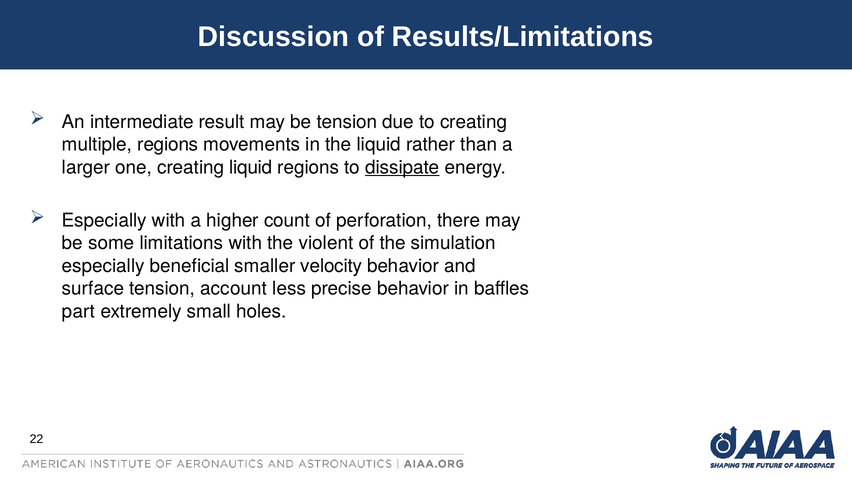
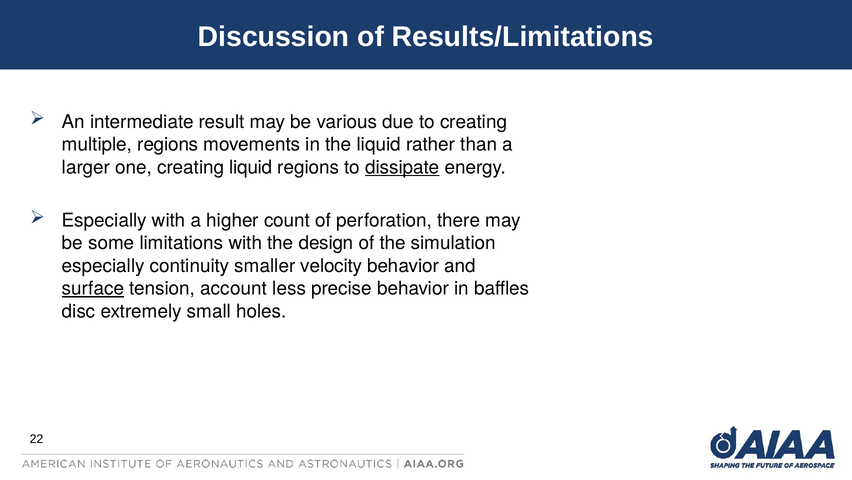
be tension: tension -> various (347, 122)
violent: violent -> design (326, 243)
beneficial: beneficial -> continuity (190, 265)
surface underline: none -> present (93, 288)
part: part -> disc (79, 311)
